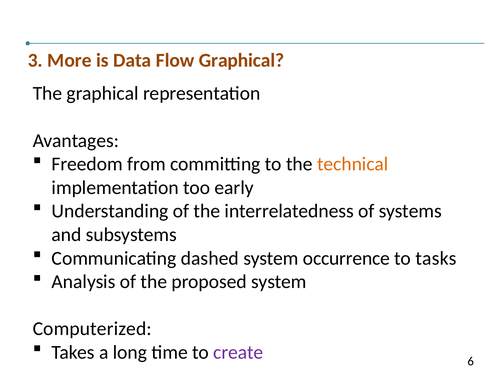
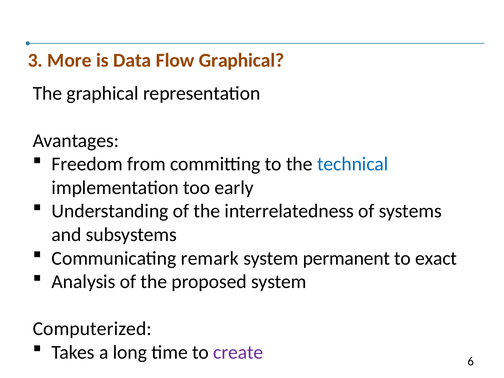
technical colour: orange -> blue (353, 164)
dashed: dashed -> remark (210, 258)
occurrence: occurrence -> permanent (346, 258)
tasks: tasks -> exact (436, 258)
